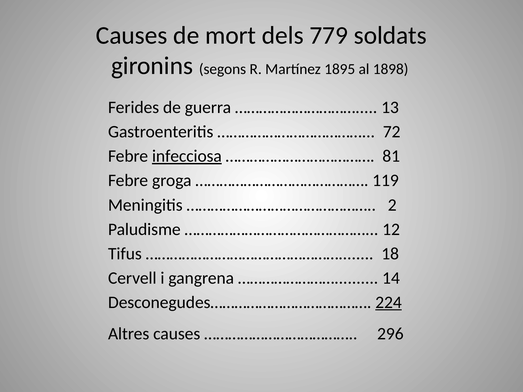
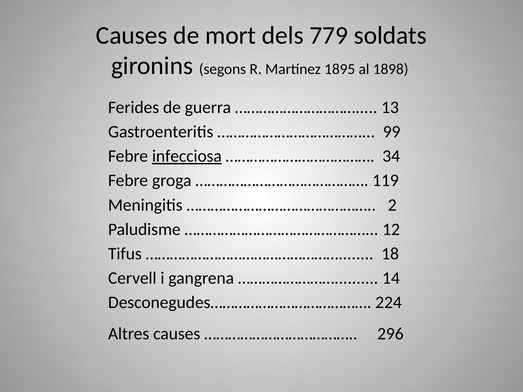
72: 72 -> 99 (392, 132)
81: 81 -> 34 (391, 156)
224 underline: present -> none (389, 303)
